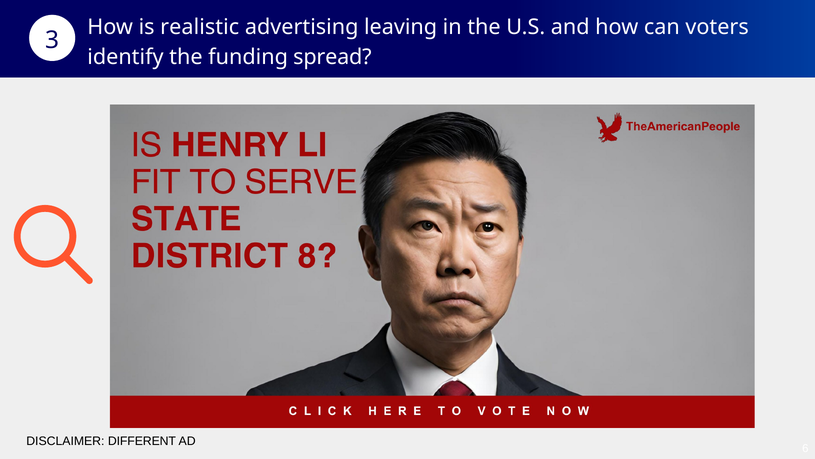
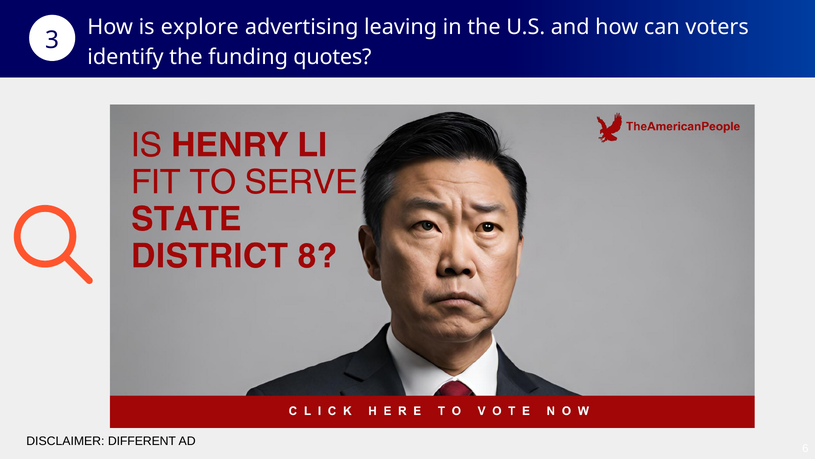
realistic: realistic -> explore (200, 27)
spread: spread -> quotes (332, 57)
